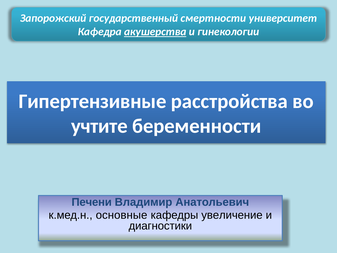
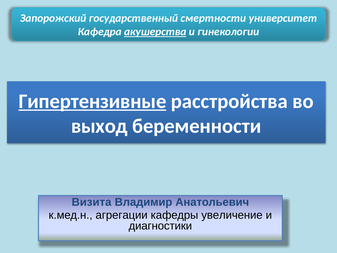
Гипертензивные underline: none -> present (92, 101)
учтите: учтите -> выход (99, 126)
Печени: Печени -> Визита (92, 202)
основные: основные -> агрегации (122, 215)
